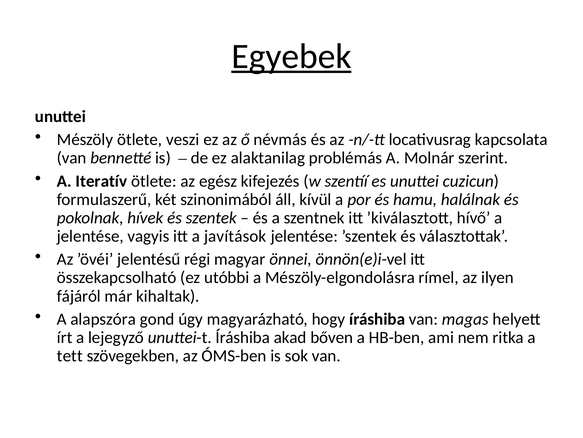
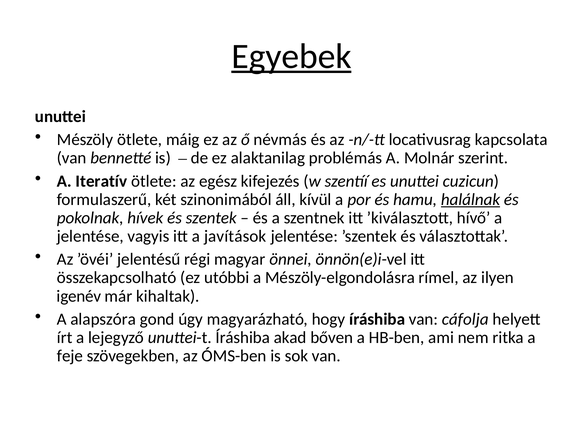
veszi: veszi -> máig (183, 139)
halálnak underline: none -> present (470, 199)
fájáról: fájáról -> igenév (79, 296)
magas: magas -> cáfolja (465, 319)
tett: tett -> feje (70, 355)
